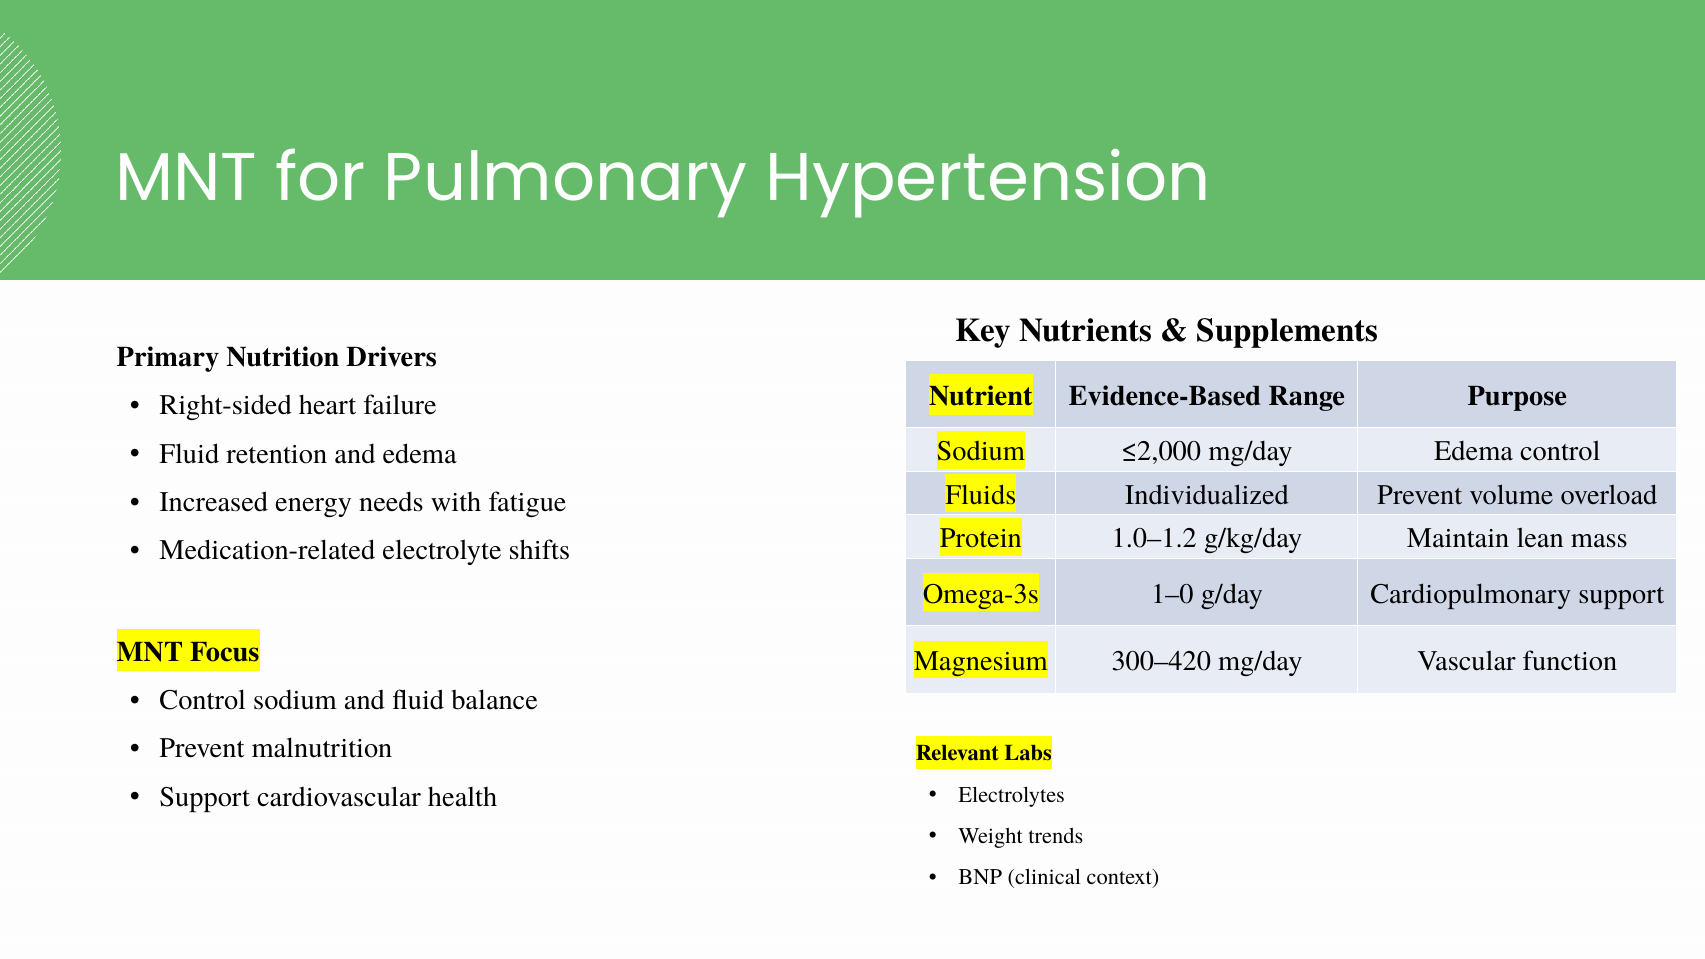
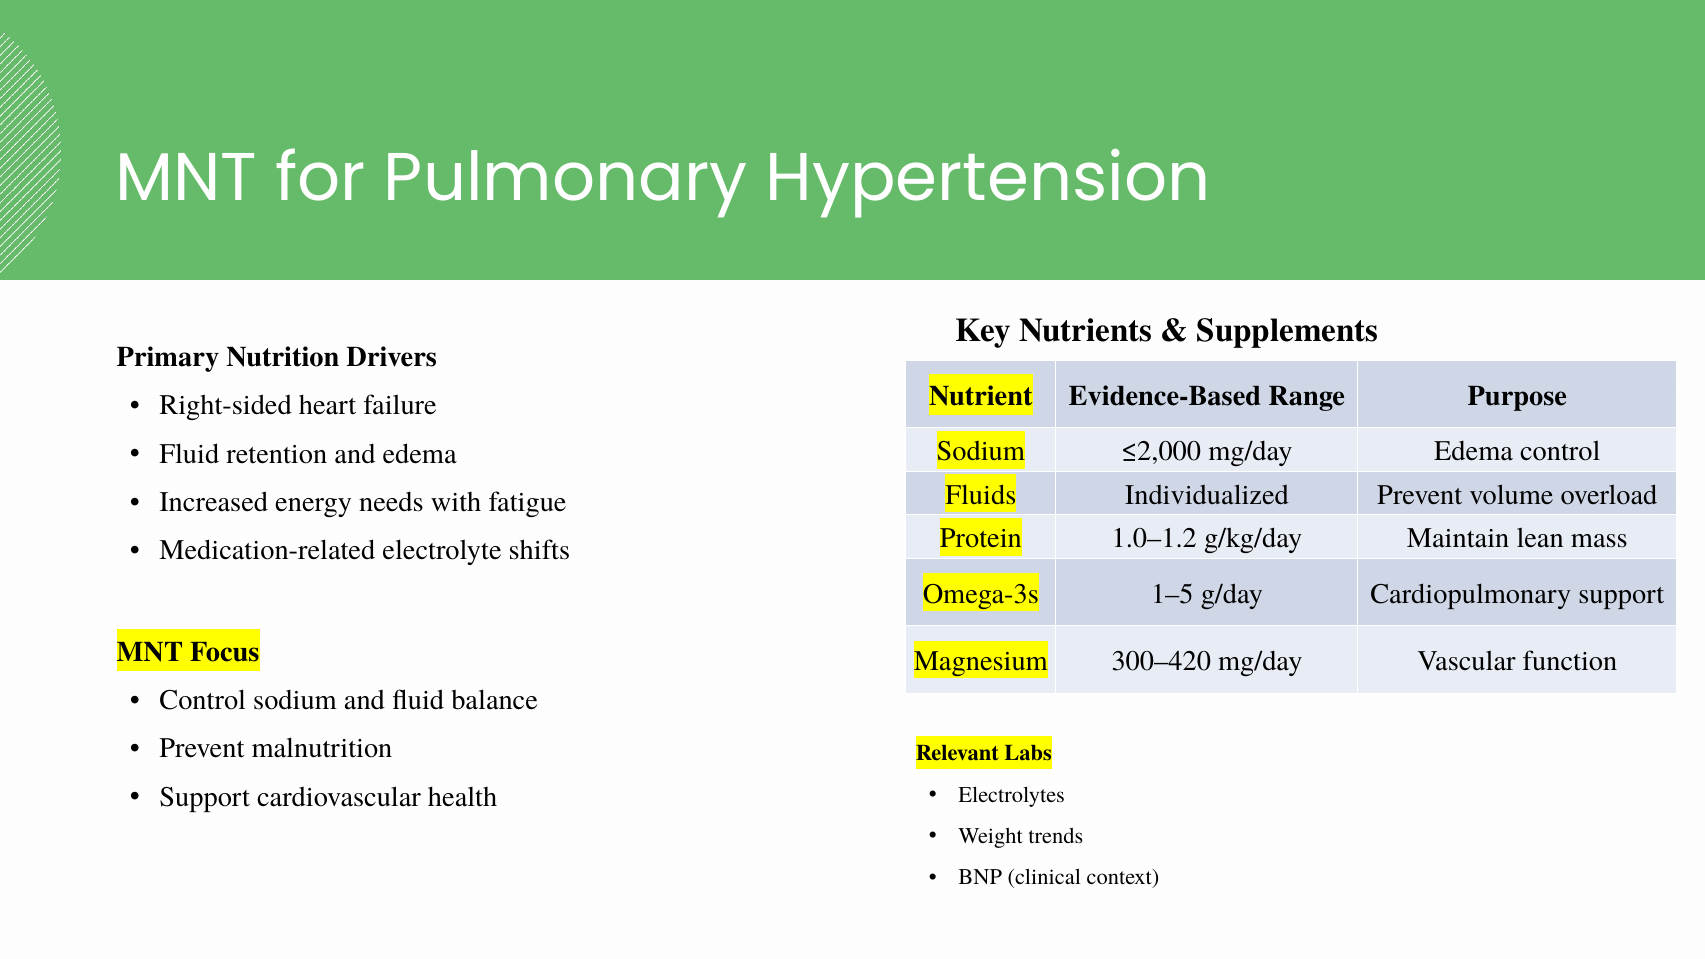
1–0: 1–0 -> 1–5 (1172, 594)
